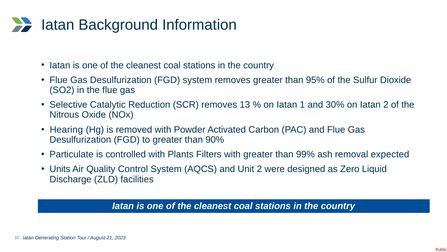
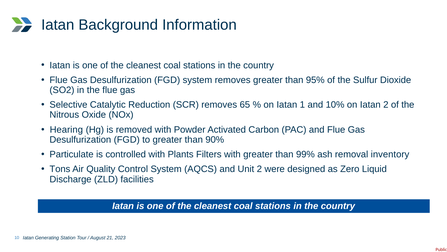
13: 13 -> 65 (245, 105)
30%: 30% -> 10% (335, 105)
expected: expected -> inventory (390, 154)
Units: Units -> Tons (60, 169)
